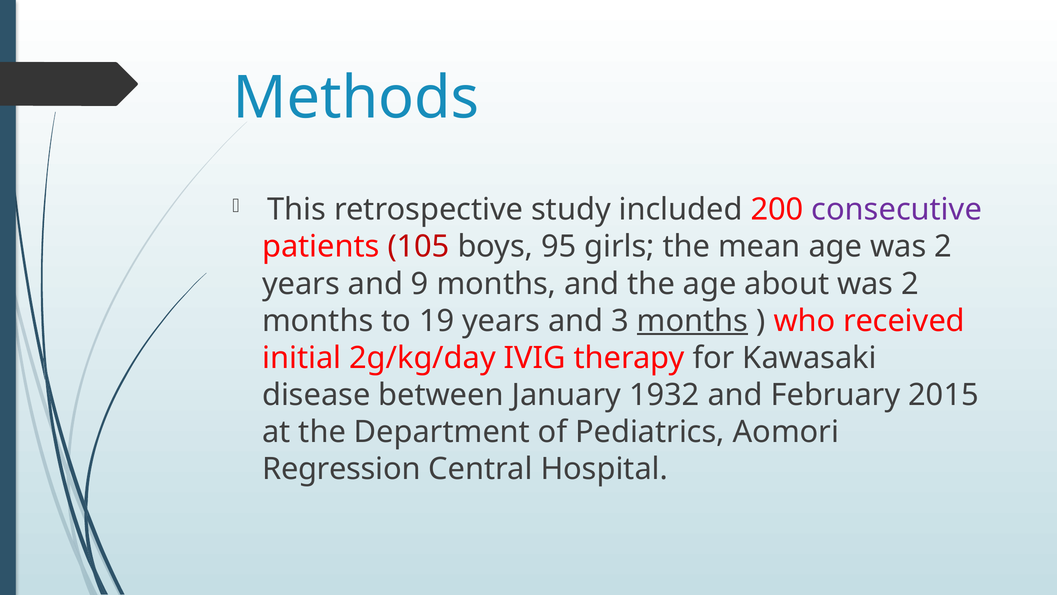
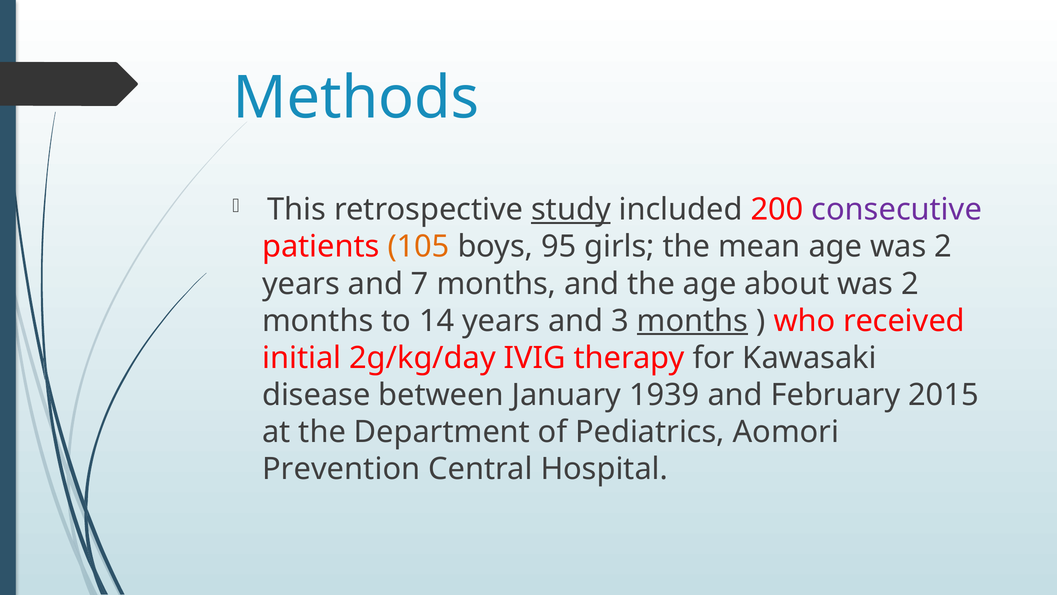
study underline: none -> present (571, 210)
105 colour: red -> orange (419, 247)
9: 9 -> 7 (420, 284)
19: 19 -> 14 (437, 321)
1932: 1932 -> 1939 (664, 395)
Regression: Regression -> Prevention (341, 469)
